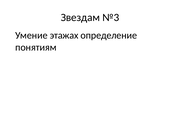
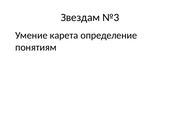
этажах: этажах -> карета (64, 35)
